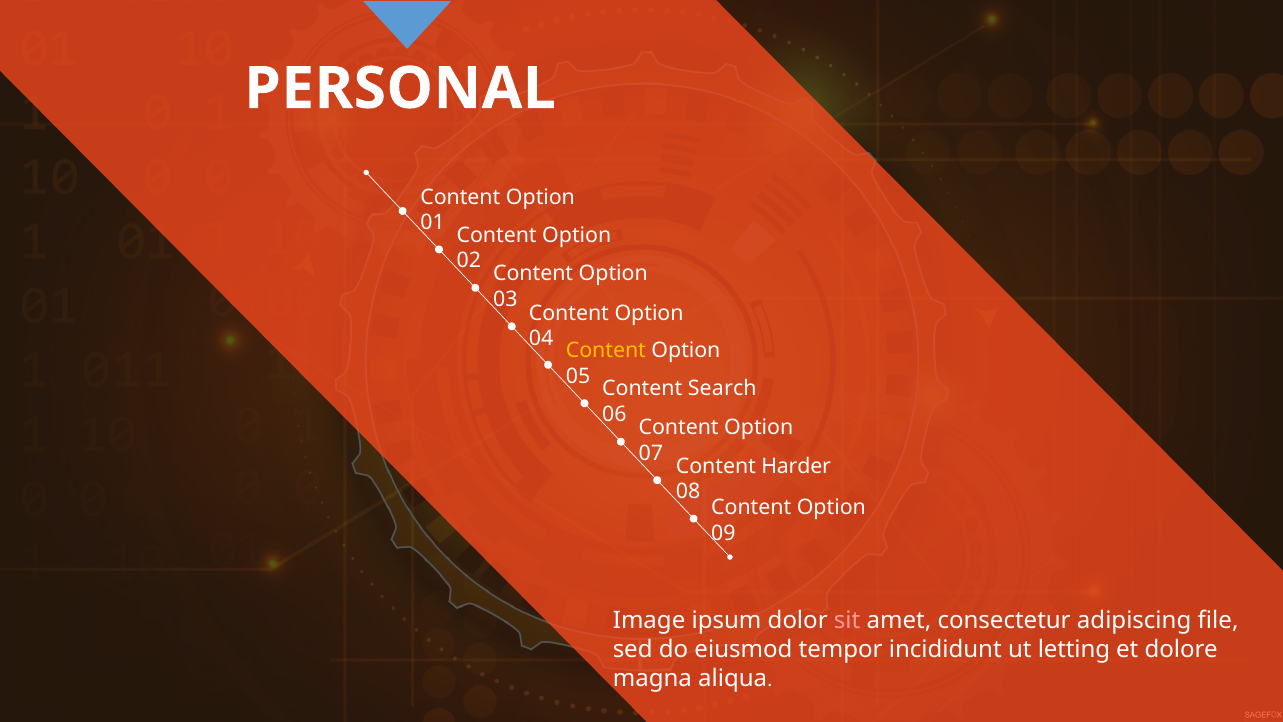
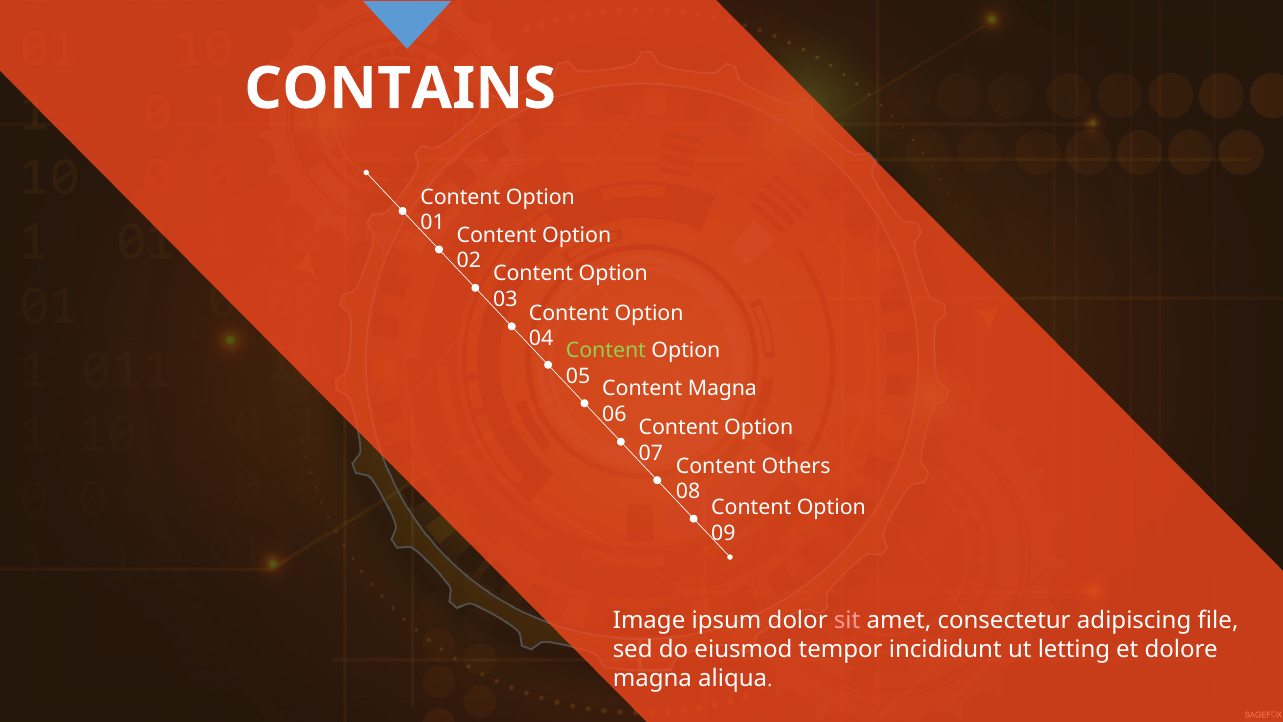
PERSONAL: PERSONAL -> CONTAINS (400, 89)
Content colour: yellow -> light green (606, 351)
Content Search: Search -> Magna (722, 389)
Harder: Harder -> Others (796, 466)
